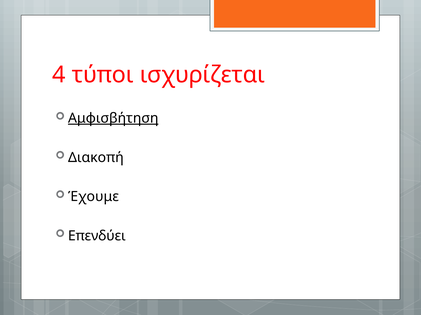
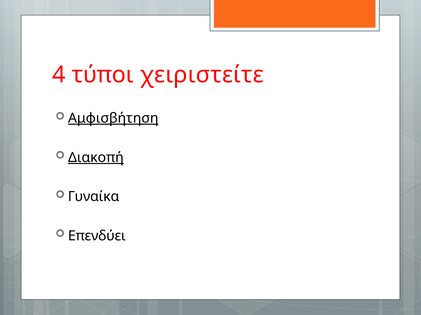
ισχυρίζεται: ισχυρίζεται -> χειριστείτε (202, 75)
Διακοπή underline: none -> present (96, 158)
Έχουμε: Έχουμε -> Γυναίκα (94, 197)
